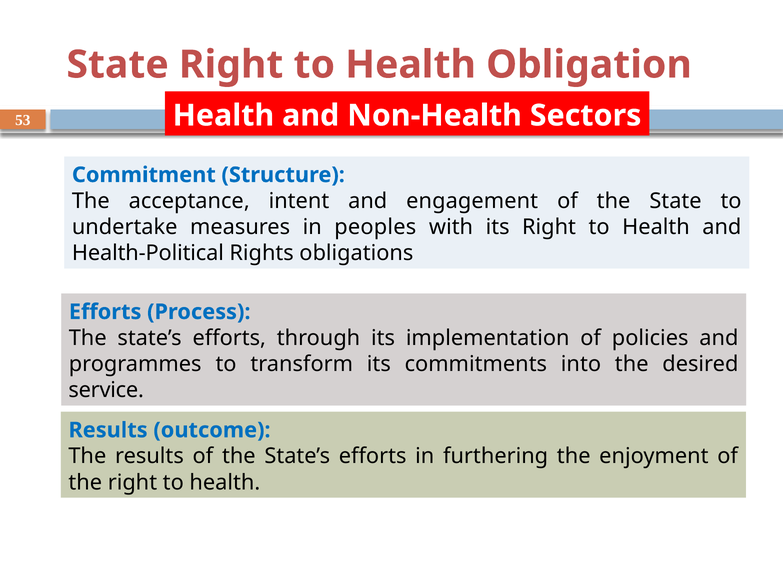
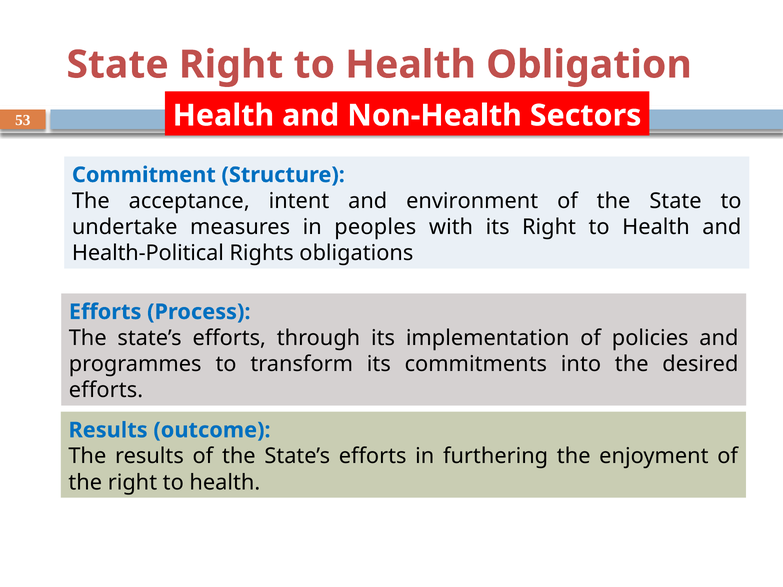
engagement: engagement -> environment (472, 201)
service: service -> efforts (106, 390)
